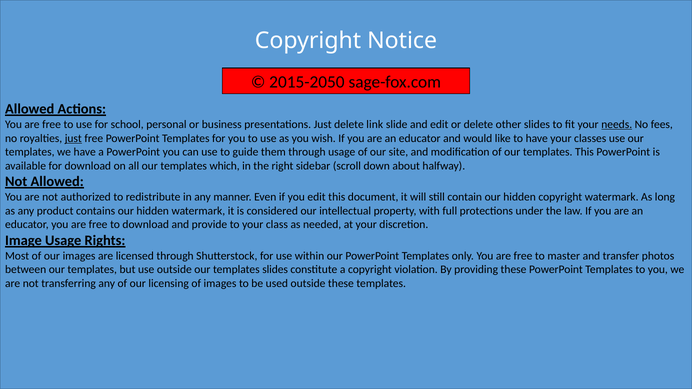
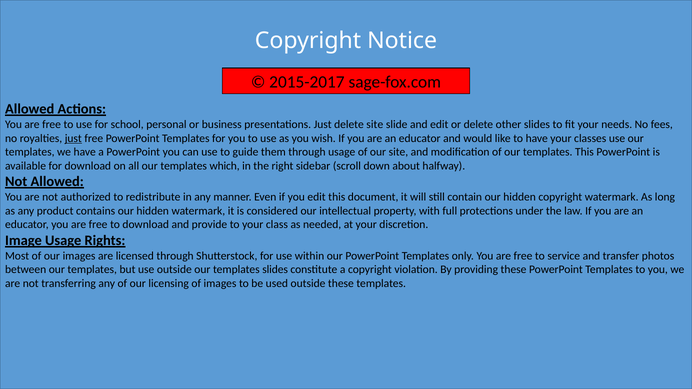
2015-2050: 2015-2050 -> 2015-2017 (307, 82)
delete link: link -> site (375, 124)
needs underline: present -> none (617, 124)
master: master -> service (564, 256)
